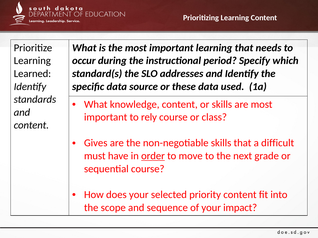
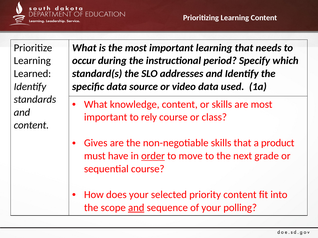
these: these -> video (184, 87)
difficult: difficult -> product (278, 143)
and underline: none -> present (136, 208)
impact: impact -> polling (240, 208)
